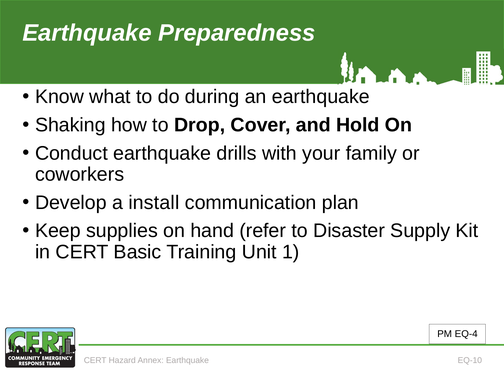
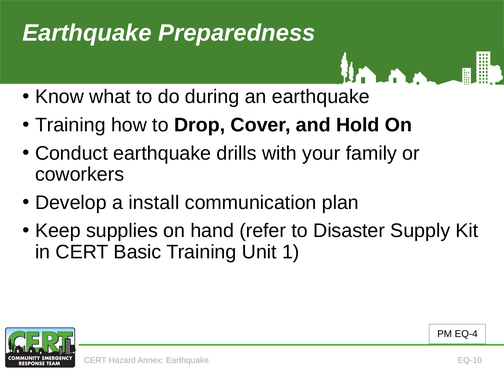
Shaking: Shaking -> Training (70, 125)
